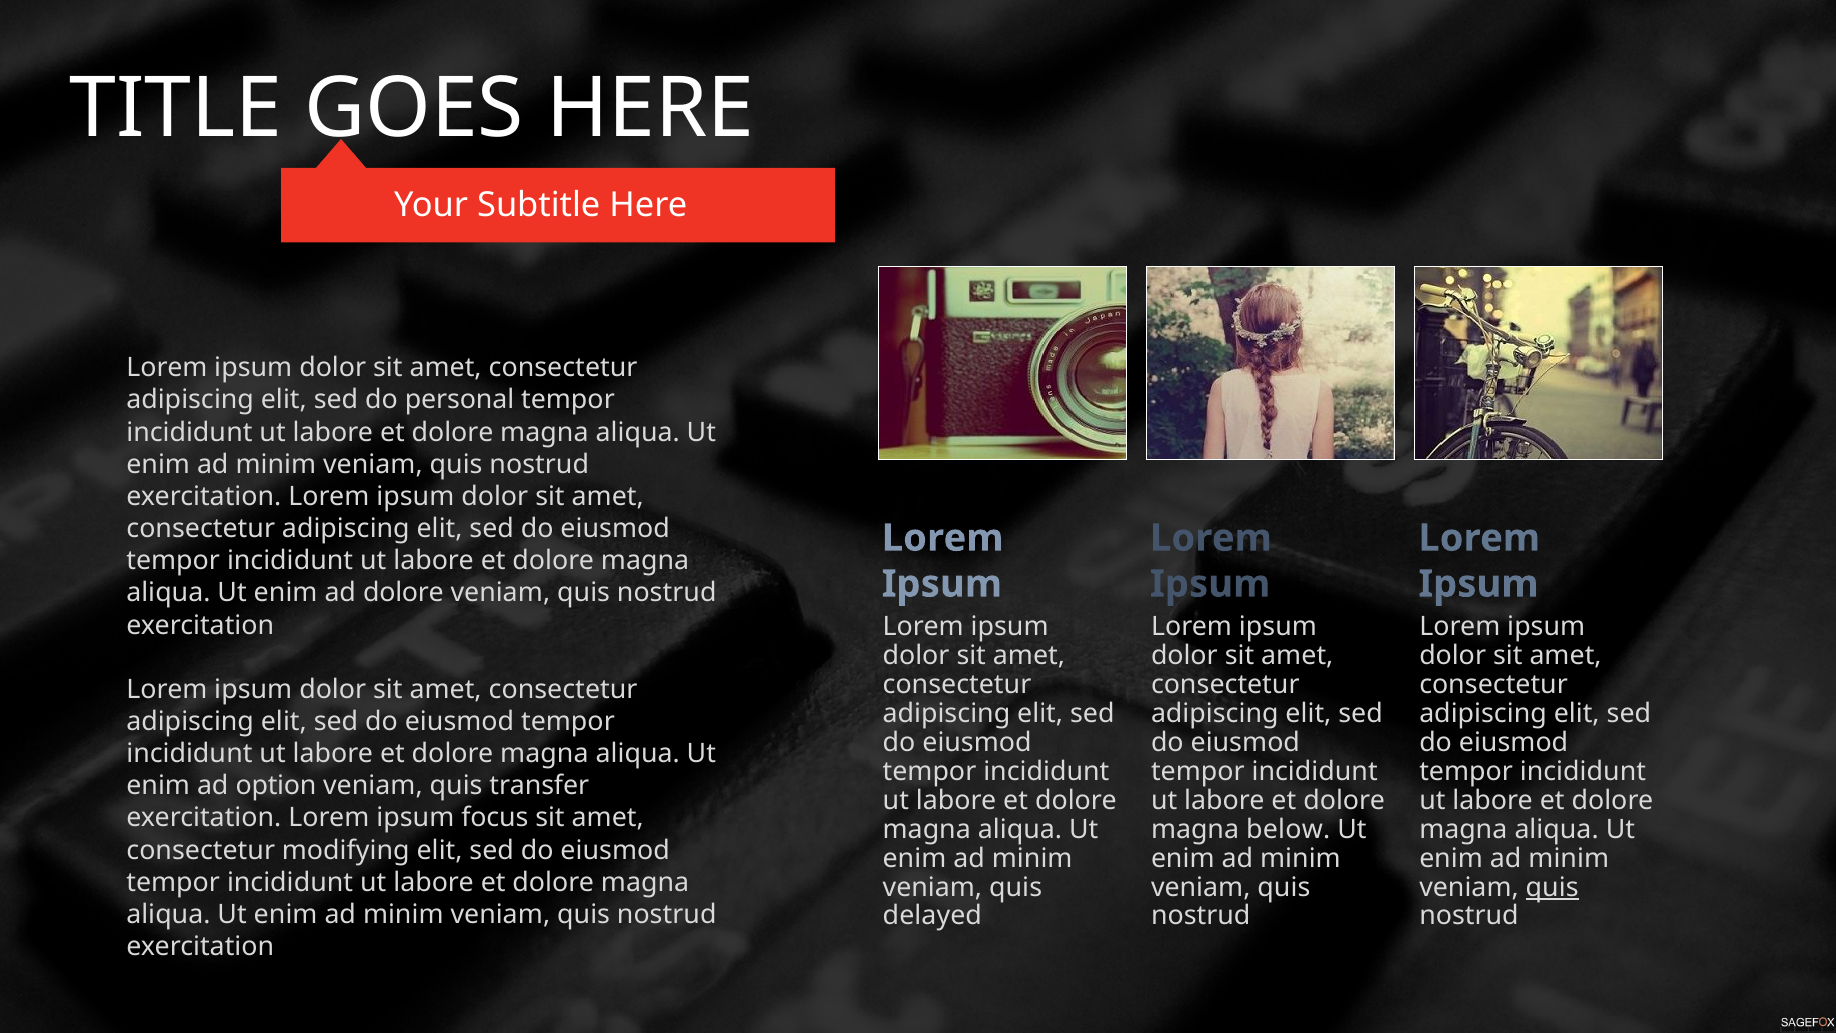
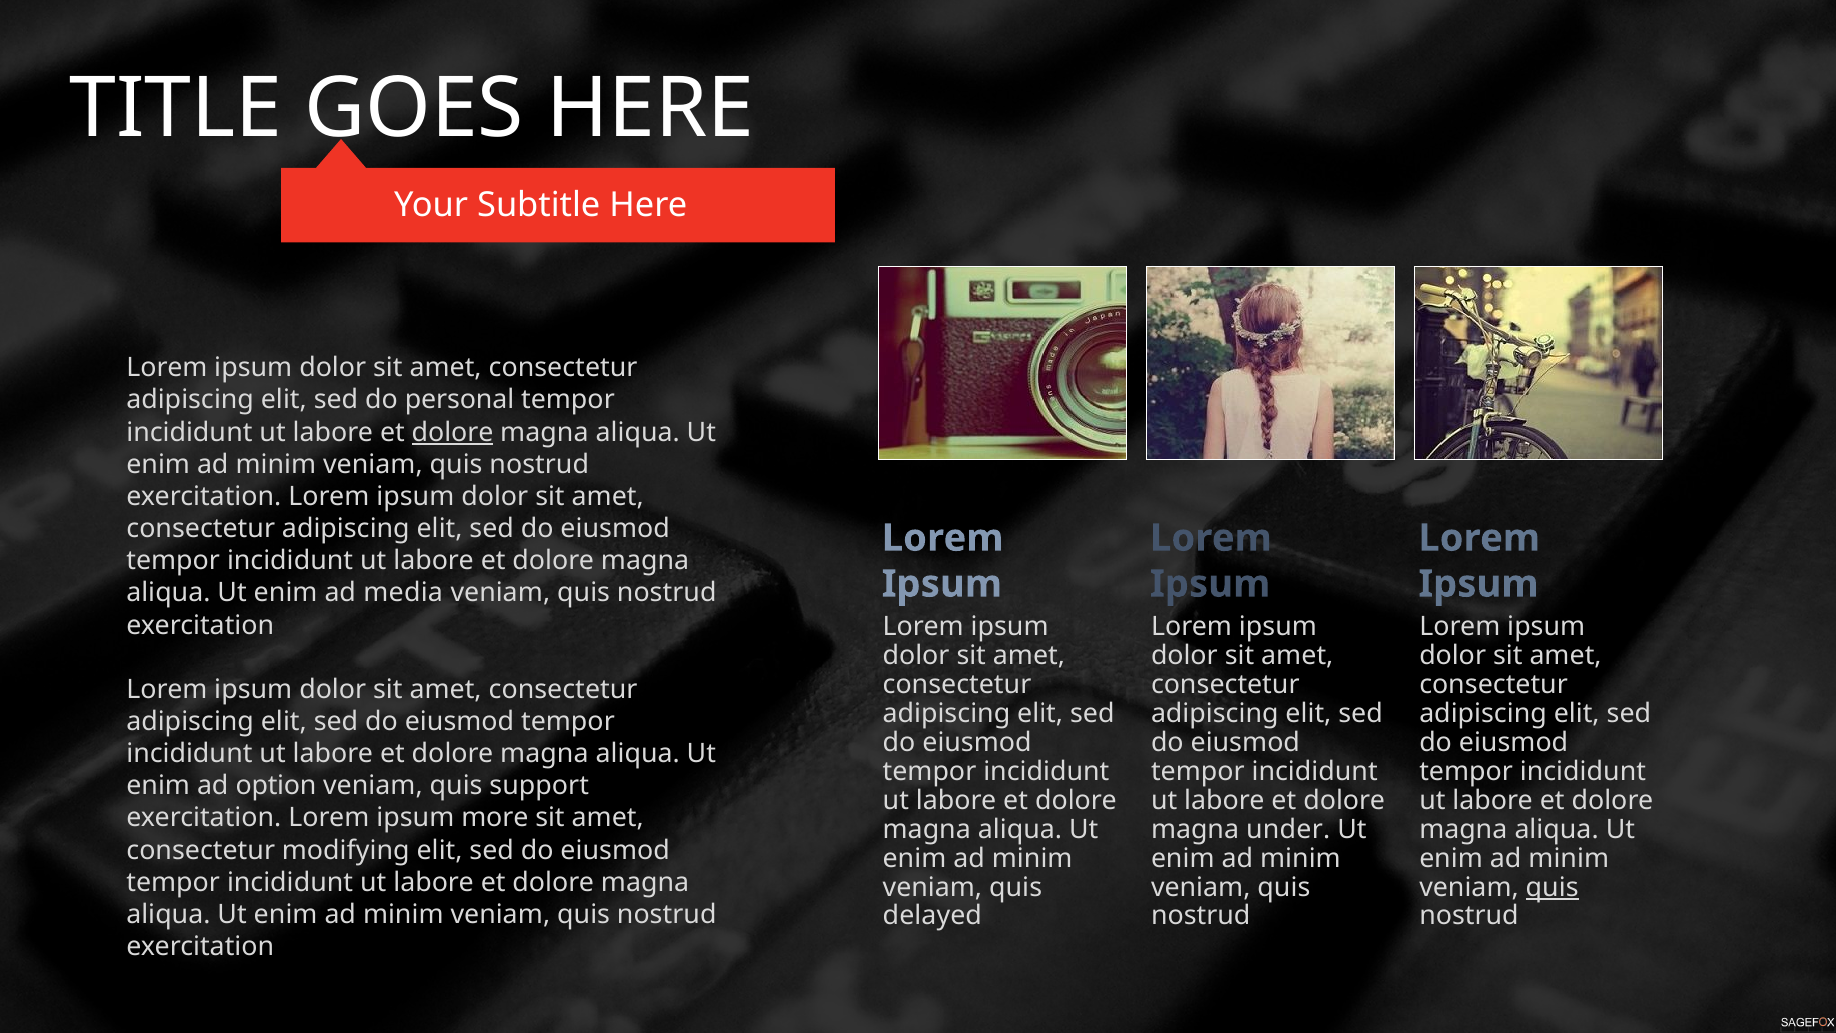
dolore underline: none -> present (453, 432)
ad dolore: dolore -> media (403, 593)
transfer: transfer -> support (539, 786)
focus: focus -> more (495, 818)
below: below -> under (1288, 829)
